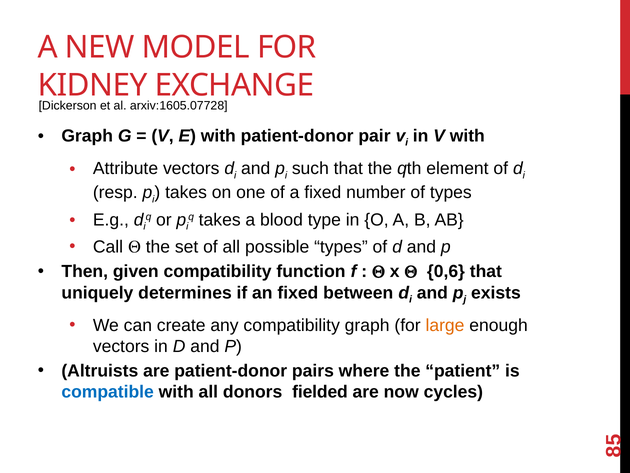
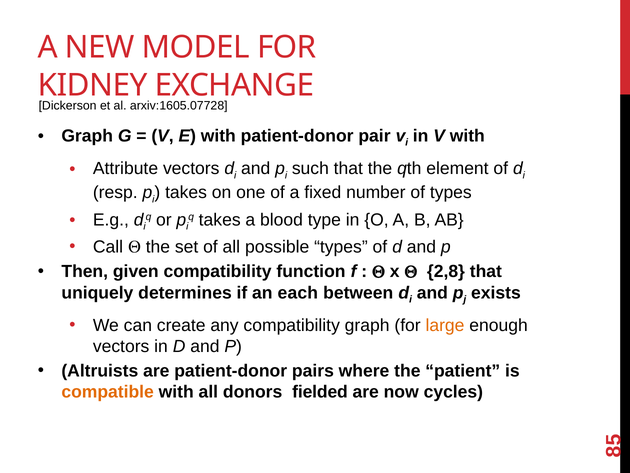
0,6: 0,6 -> 2,8 (446, 271)
an fixed: fixed -> each (298, 292)
compatible colour: blue -> orange (108, 392)
